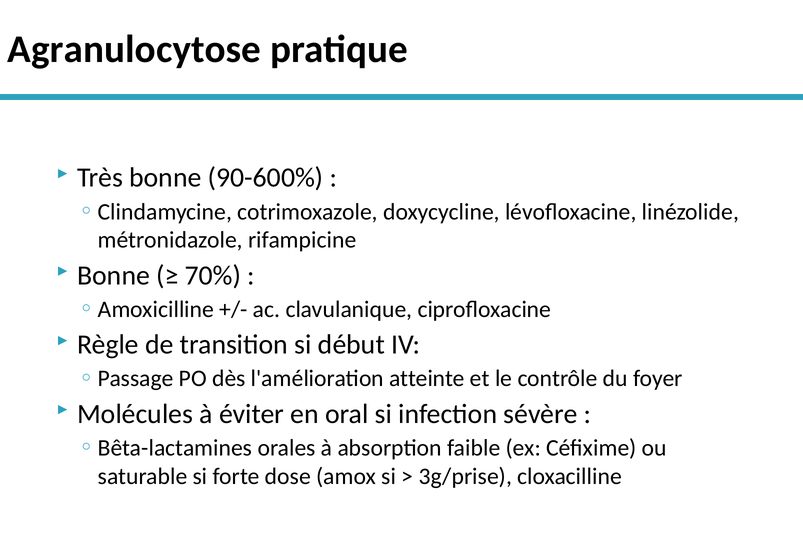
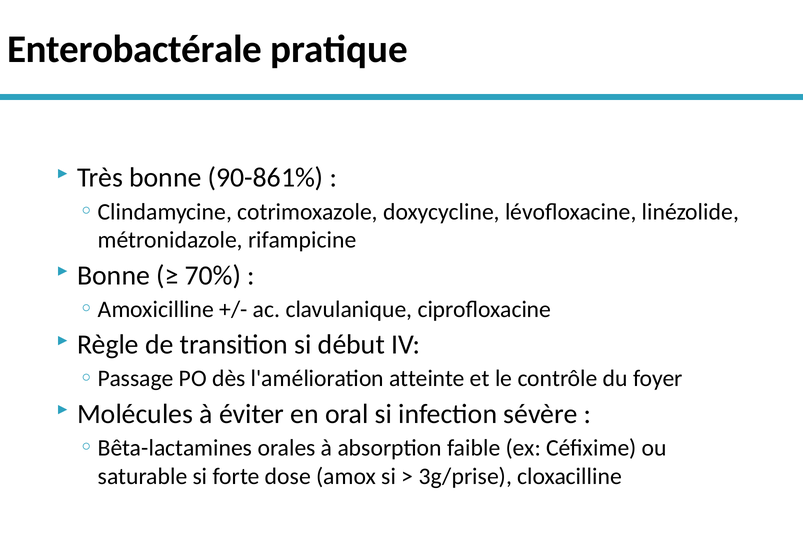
Agranulocytose: Agranulocytose -> Enterobactérale (135, 49)
90-600%: 90-600% -> 90-861% (266, 178)
